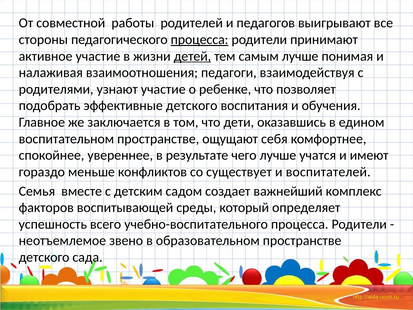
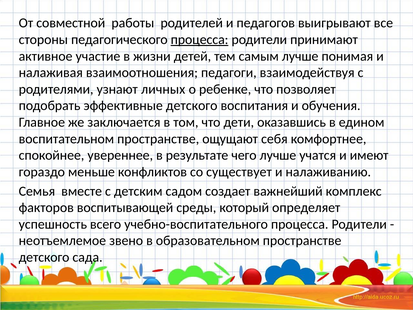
детей underline: present -> none (192, 56)
узнают участие: участие -> личных (163, 89)
воспитателей: воспитателей -> налаживанию (328, 172)
